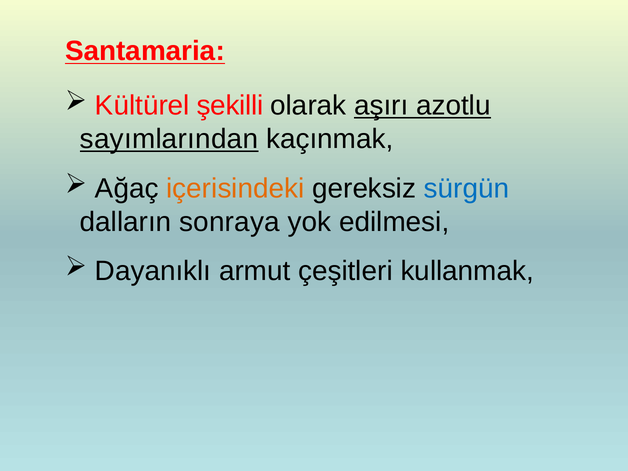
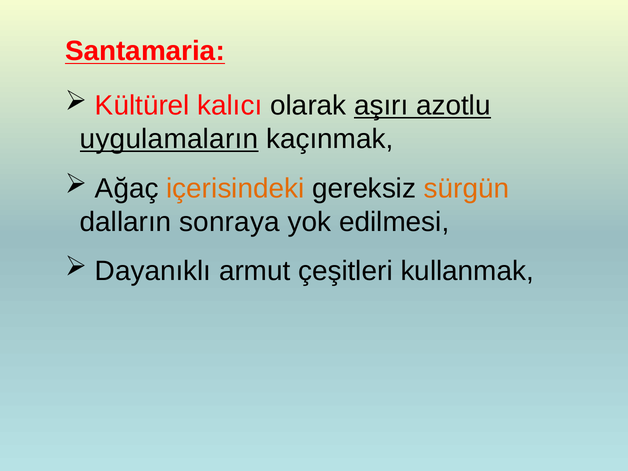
şekilli: şekilli -> kalıcı (230, 106)
sayımlarından: sayımlarından -> uygulamaların (169, 139)
sürgün colour: blue -> orange (467, 188)
